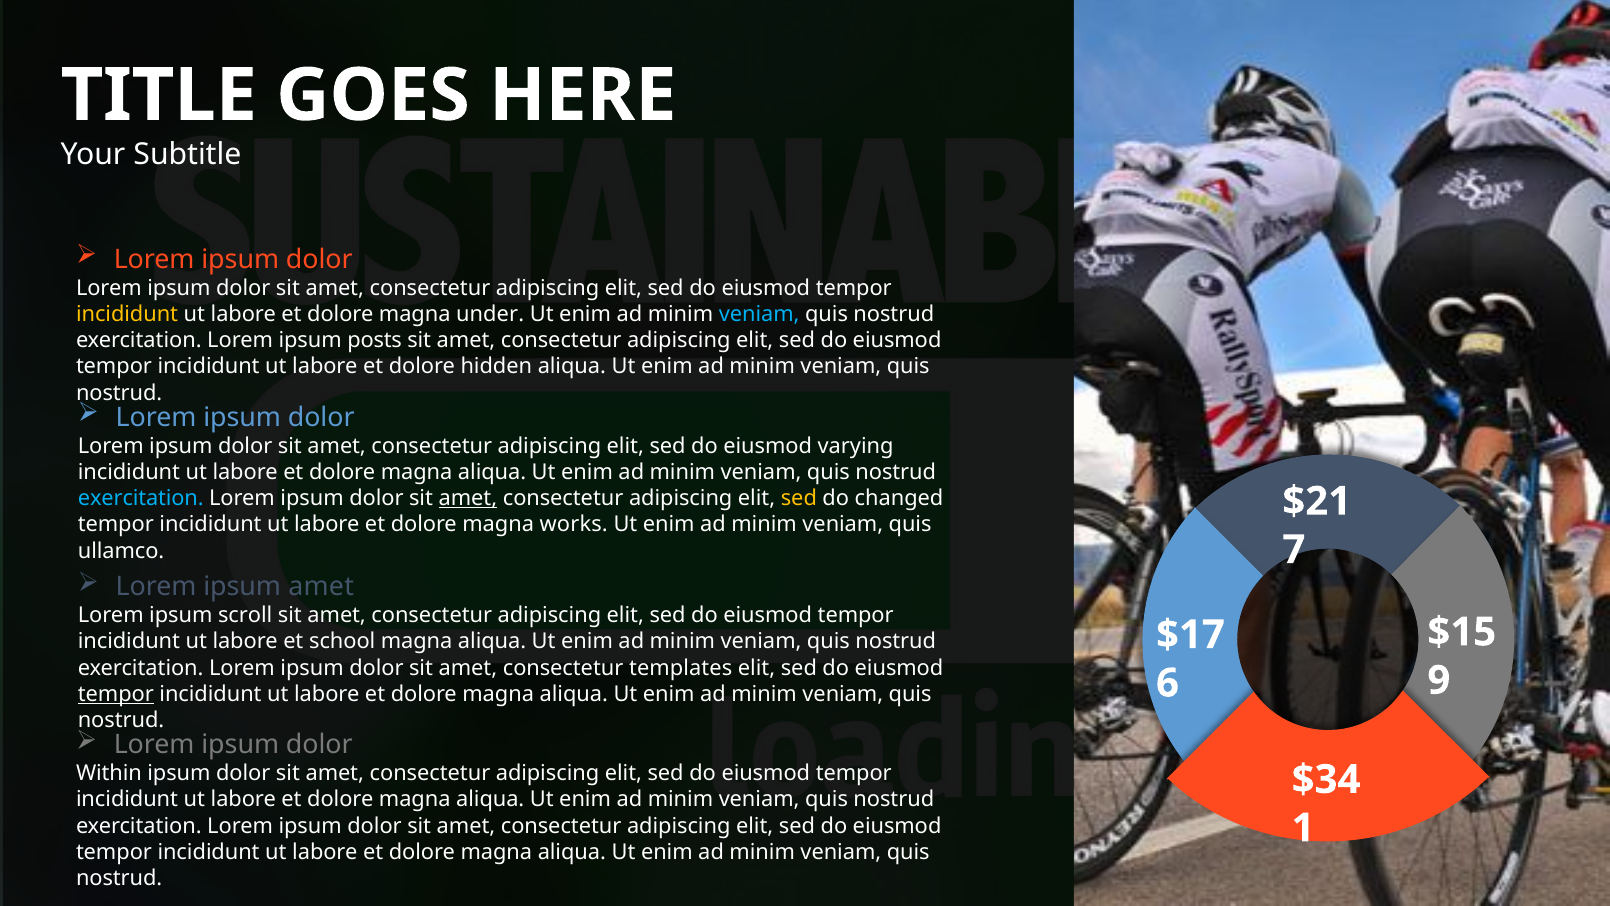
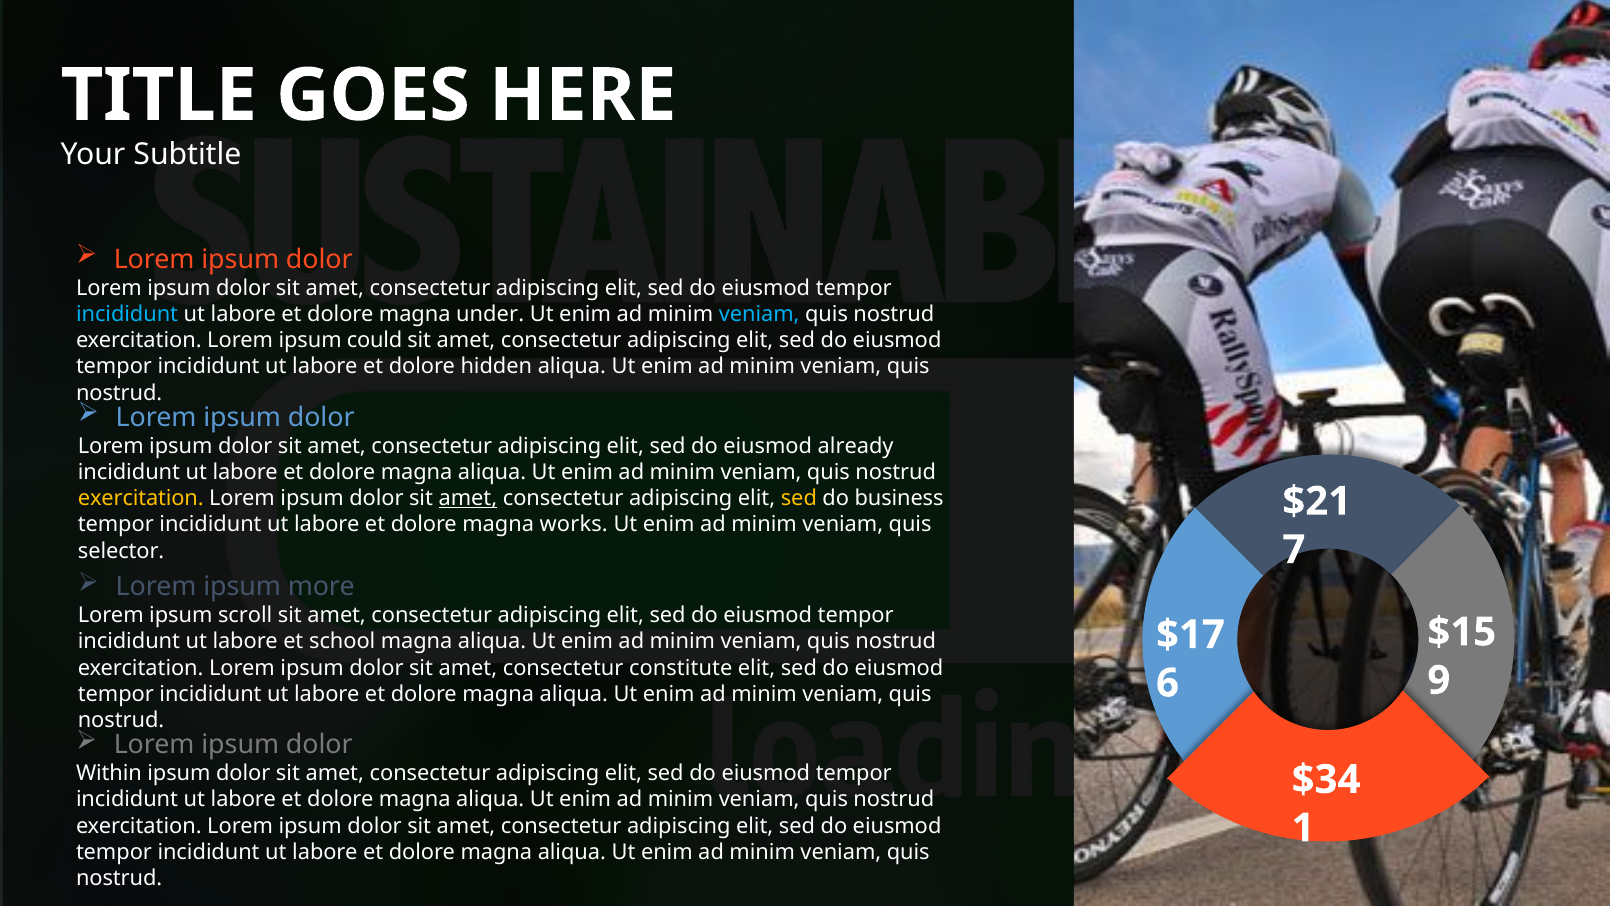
incididunt colour: yellow -> light blue (127, 314)
posts: posts -> could (375, 340)
varying: varying -> already (856, 446)
exercitation colour: light blue -> yellow (141, 498)
changed: changed -> business (899, 498)
ullamco: ullamco -> selector (121, 551)
ipsum amet: amet -> more (321, 586)
templates: templates -> constitute (681, 668)
tempor underline: present -> none (116, 694)
